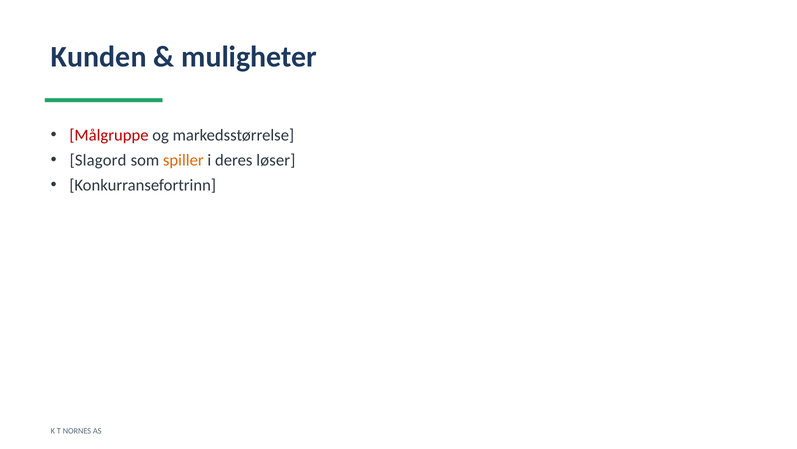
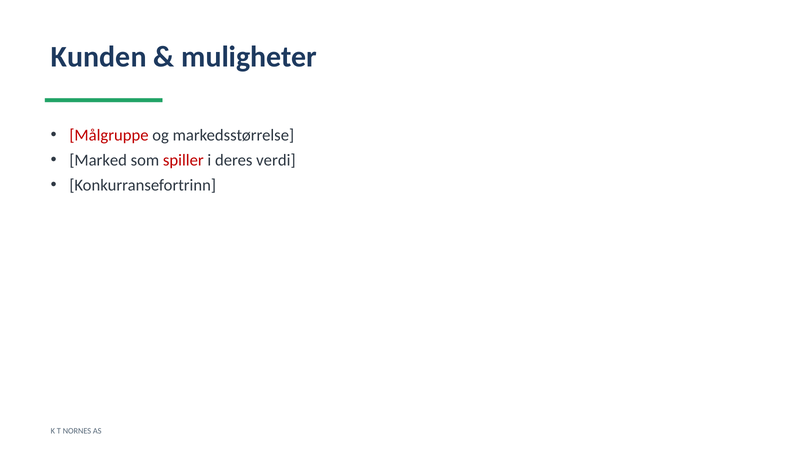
Slagord: Slagord -> Marked (98, 160)
spiller colour: orange -> red (183, 160)
løser: løser -> verdi (276, 160)
